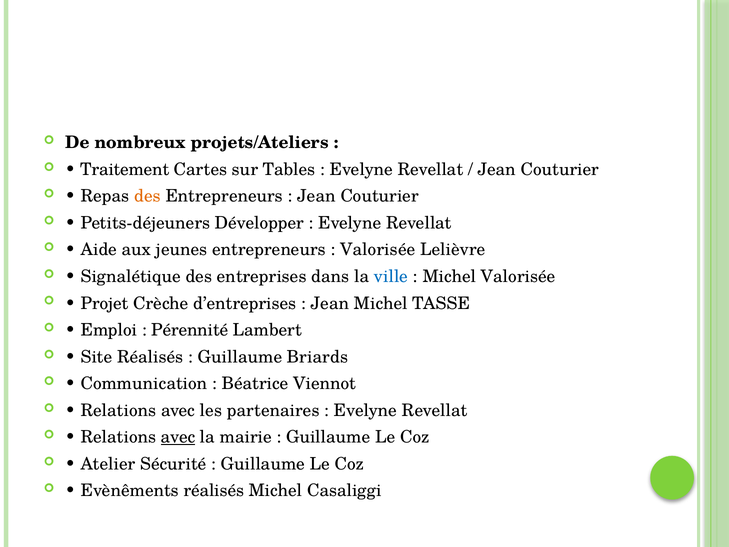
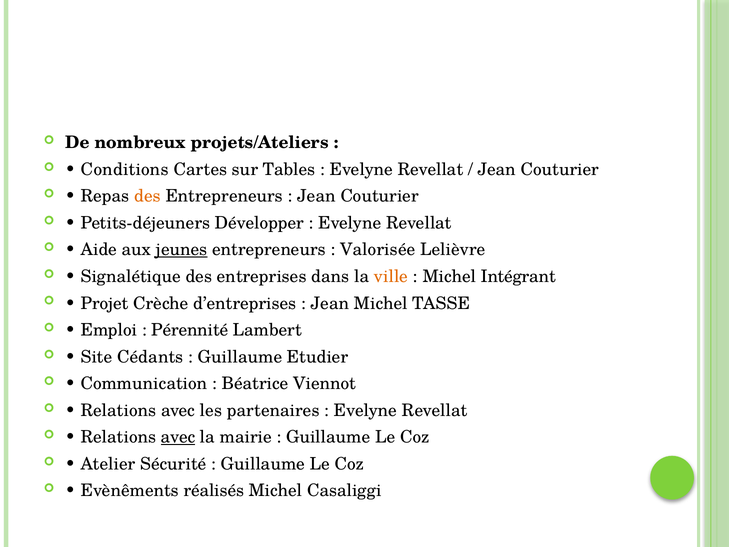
Traitement: Traitement -> Conditions (125, 169)
jeunes underline: none -> present (182, 250)
ville colour: blue -> orange (391, 276)
Michel Valorisée: Valorisée -> Intégrant (518, 276)
Site Réalisés: Réalisés -> Cédants (150, 357)
Briards: Briards -> Etudier (318, 357)
